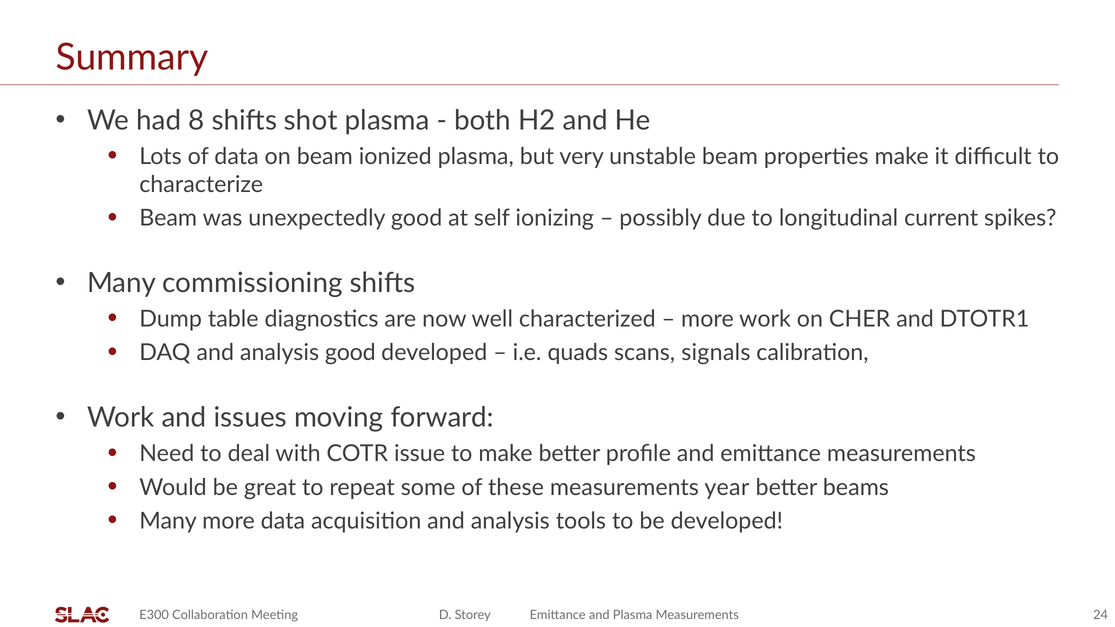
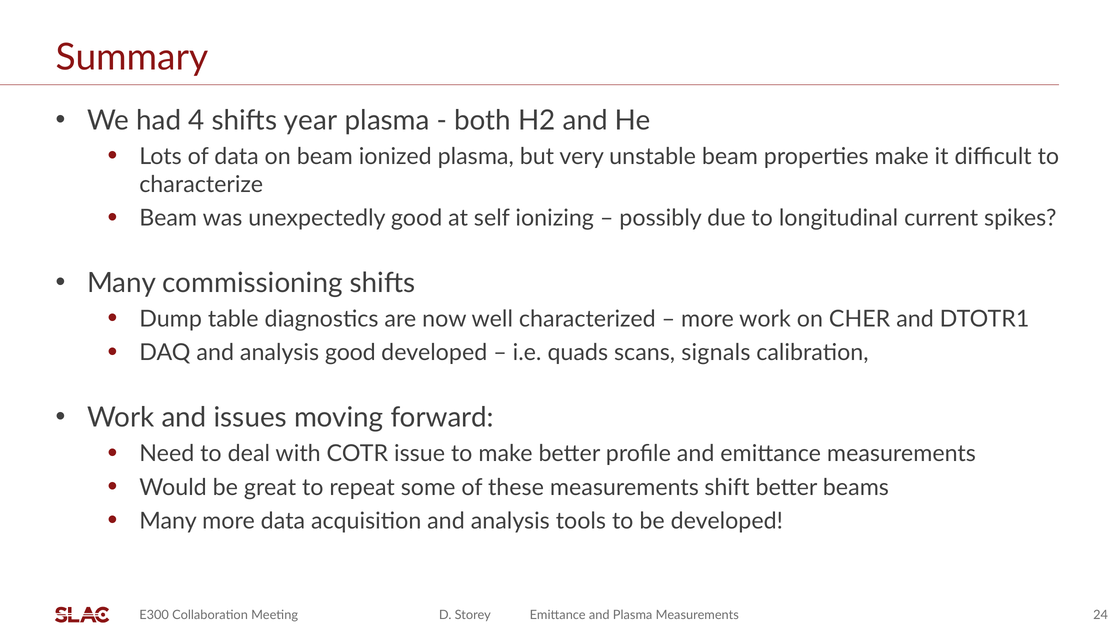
8: 8 -> 4 (196, 120)
shot: shot -> year (311, 120)
year: year -> shift (727, 487)
